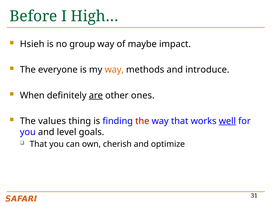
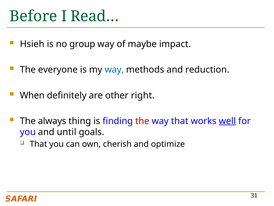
High…: High… -> Read… (95, 16)
way colour: orange -> blue (114, 70)
introduce: introduce -> reduction (207, 70)
are underline: present -> none (96, 95)
ones: ones -> right (143, 95)
values: values -> always (52, 121)
level: level -> until (67, 132)
